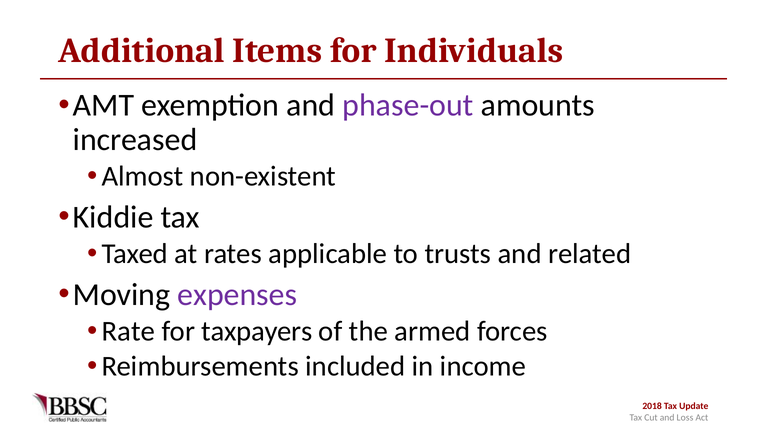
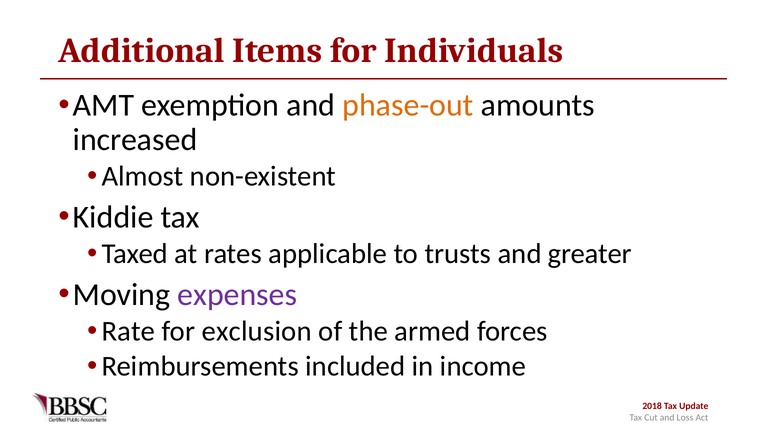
phase-out colour: purple -> orange (408, 105)
related: related -> greater (590, 254)
taxpayers: taxpayers -> exclusion (257, 332)
